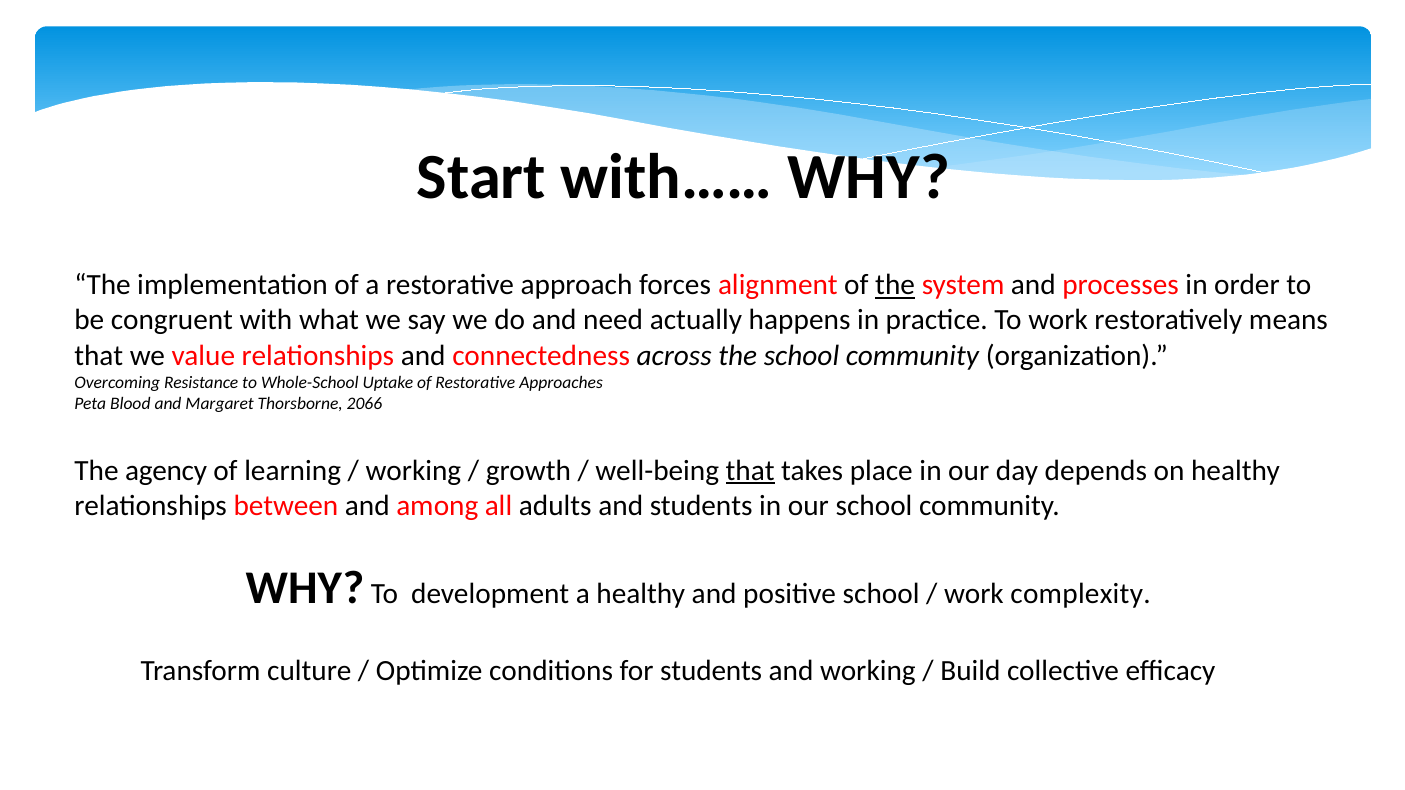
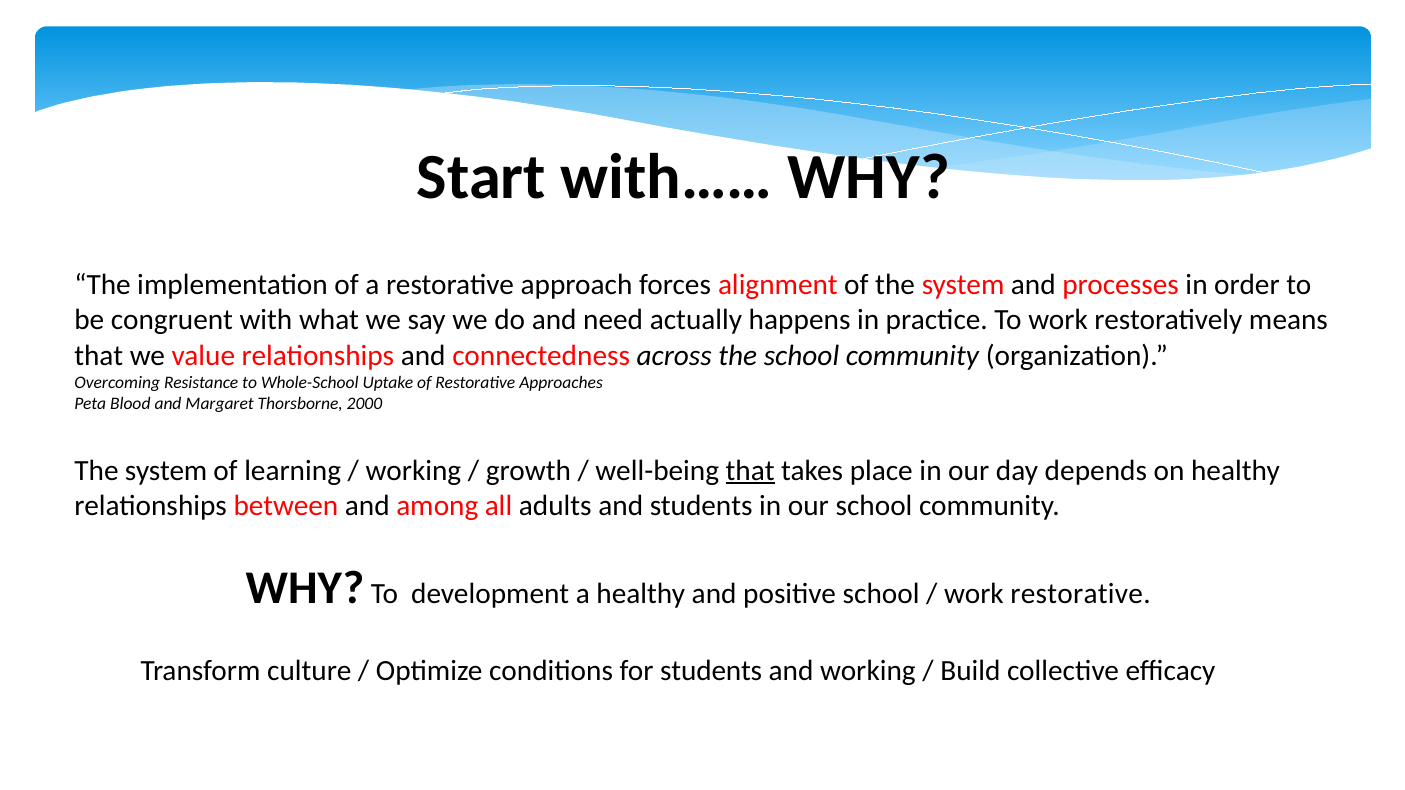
the underline: present -> none (895, 285)
2066: 2066 -> 2000 (364, 404)
agency: agency -> system (166, 471)
work complexity: complexity -> restorative (1081, 594)
